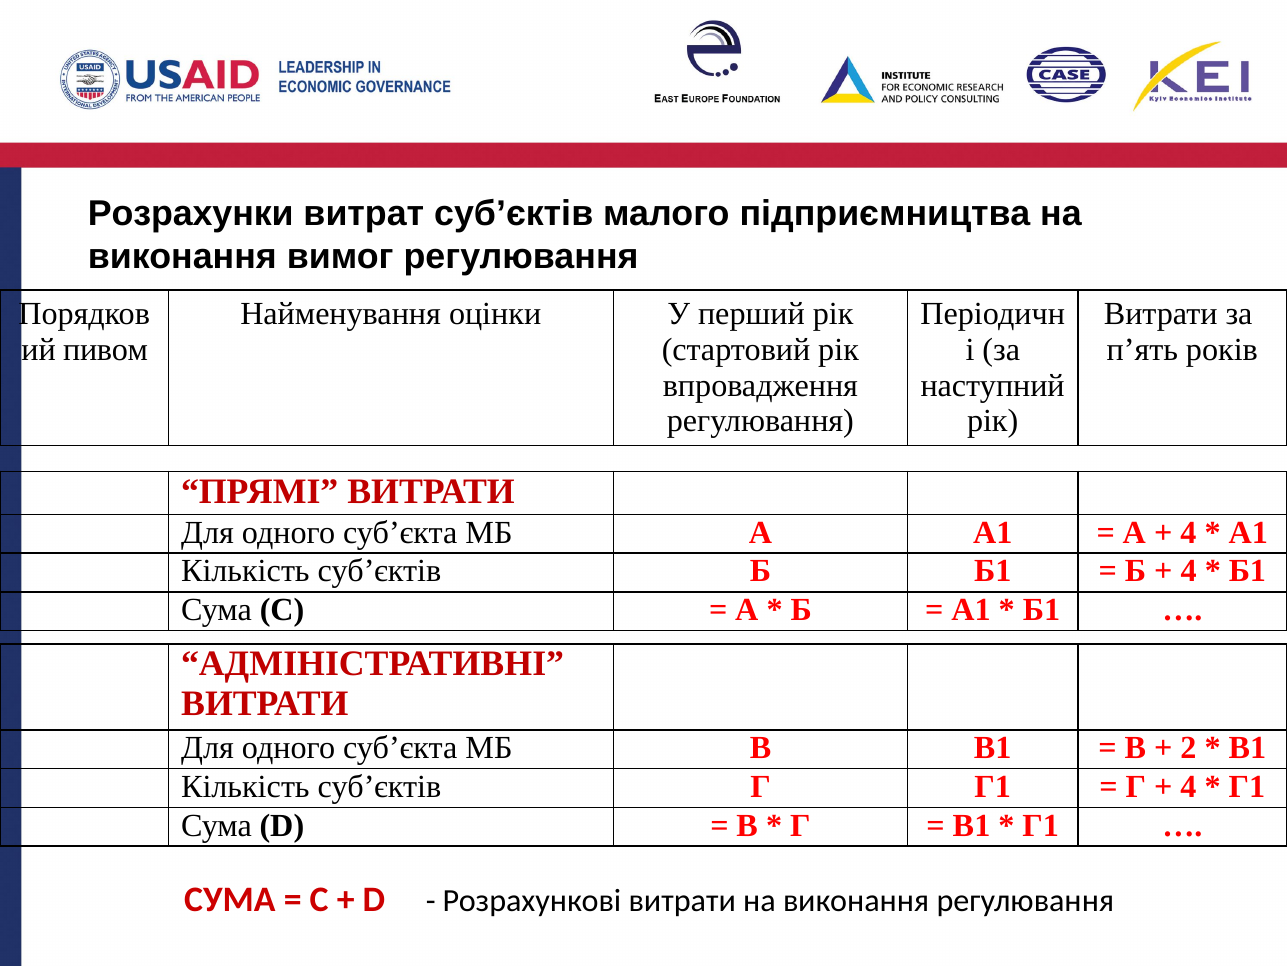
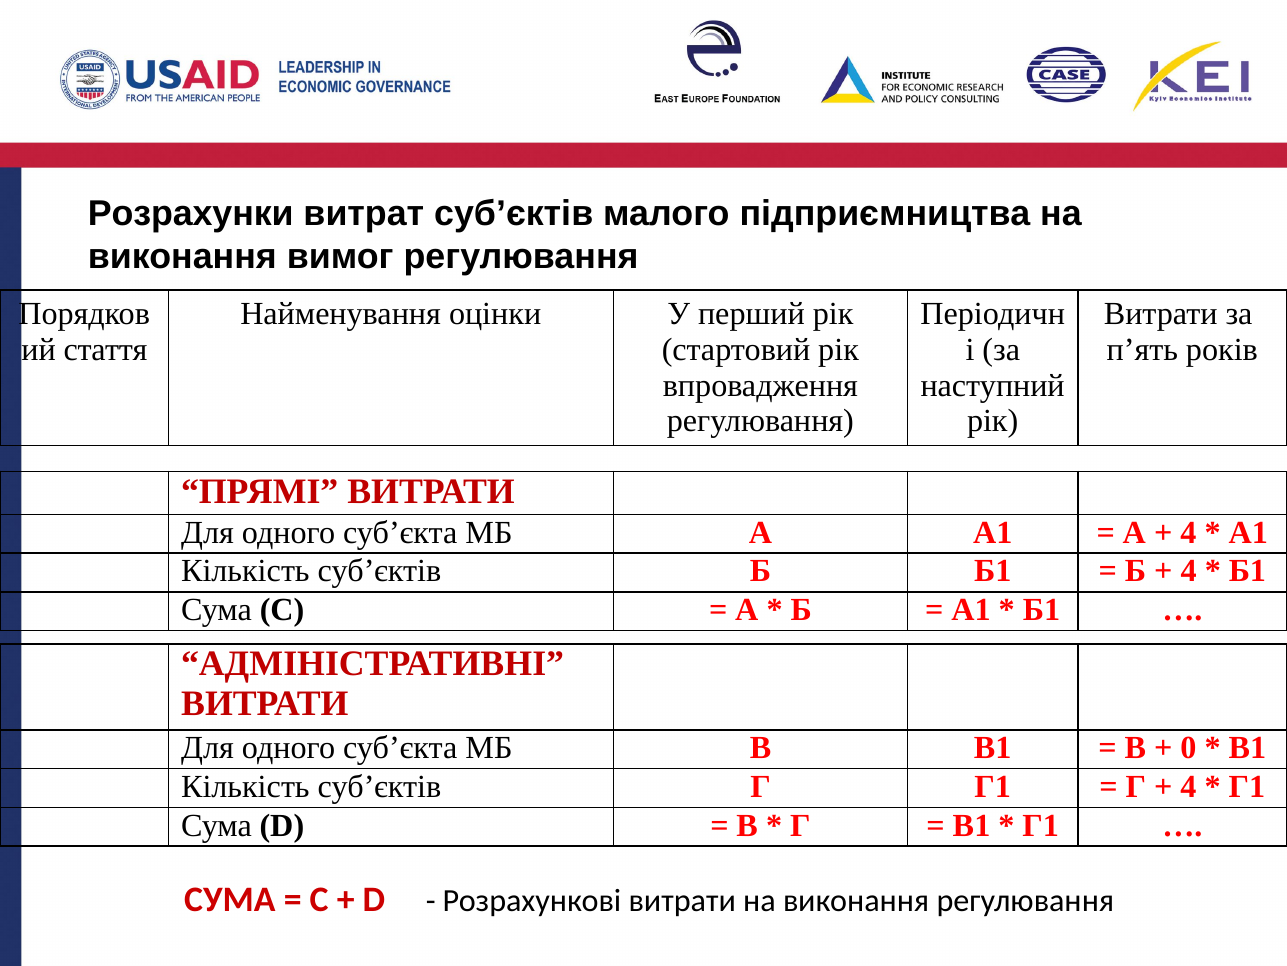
пивом: пивом -> стаття (106, 350)
2: 2 -> 0 (1189, 747)
